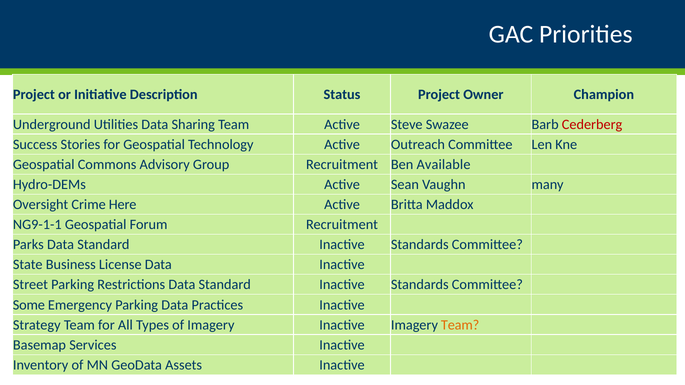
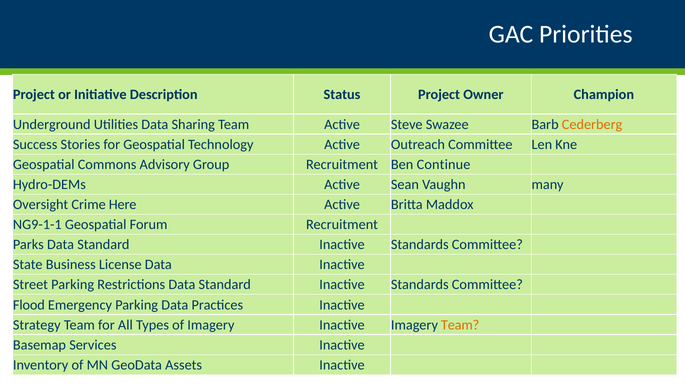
Cederberg colour: red -> orange (592, 124)
Available: Available -> Continue (444, 165)
Some: Some -> Flood (29, 305)
